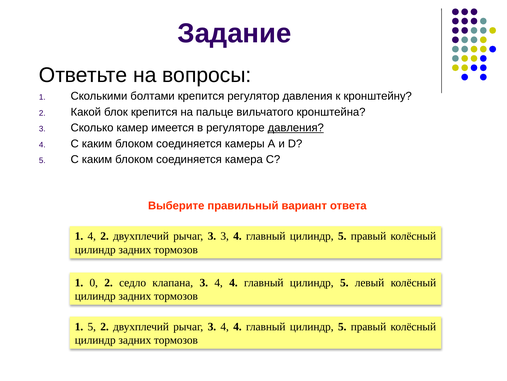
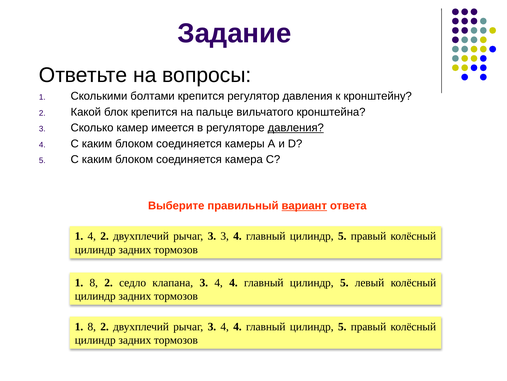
вариант underline: none -> present (304, 205)
0: 0 -> 8 (94, 282)
5: 5 -> 8 (92, 326)
